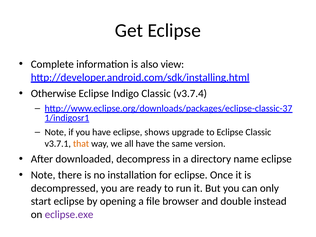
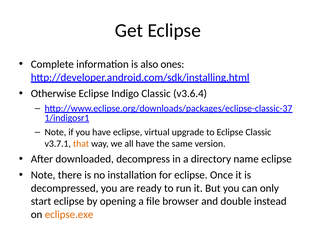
view: view -> ones (172, 64)
v3.7.4: v3.7.4 -> v3.6.4 (190, 94)
shows: shows -> virtual (157, 132)
eclipse.exe colour: purple -> orange (69, 215)
